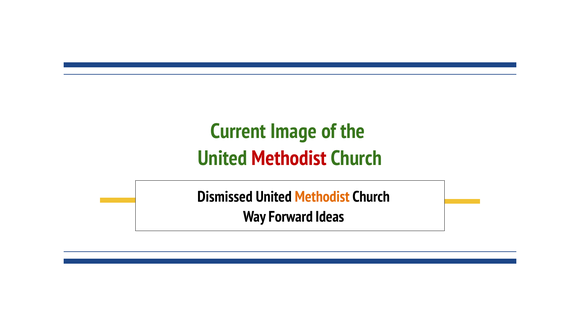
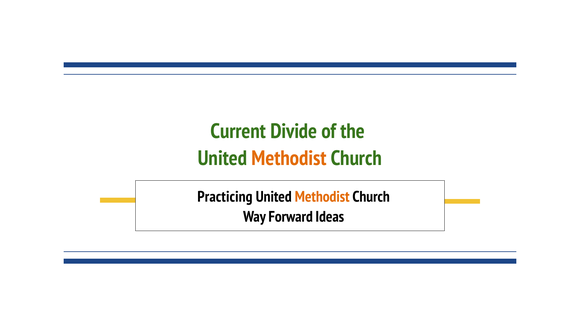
Image: Image -> Divide (294, 131)
Methodist colour: red -> orange (289, 159)
Dismissed: Dismissed -> Practicing (225, 197)
